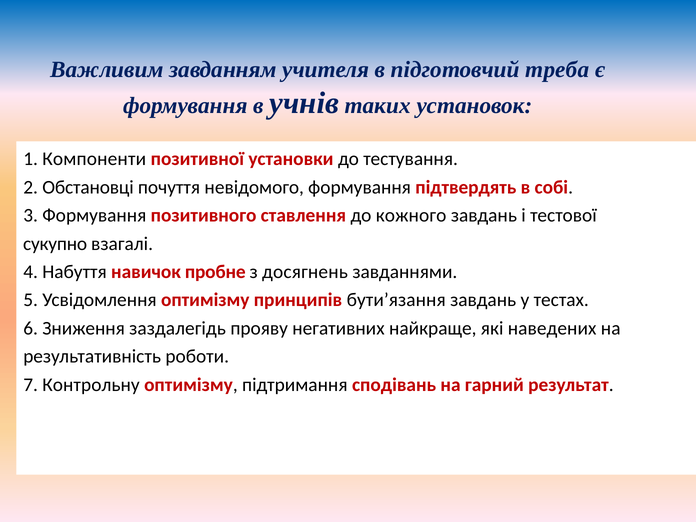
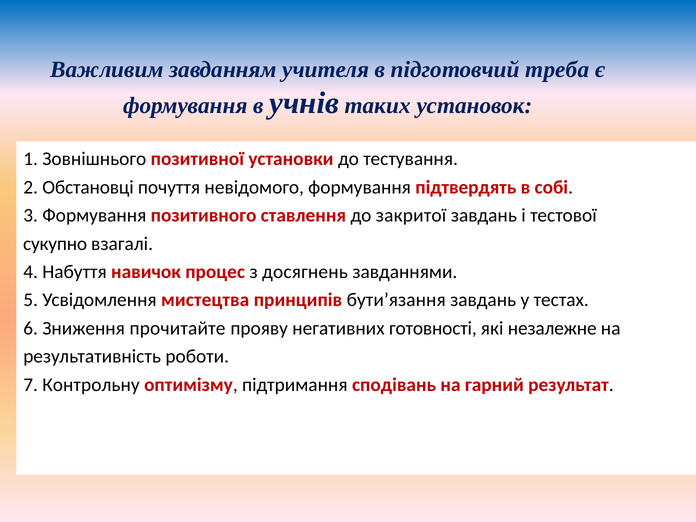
Компоненти: Компоненти -> Зовнішнього (94, 159)
кожного: кожного -> закритої (411, 215)
пробне: пробне -> процес (215, 272)
Усвідомлення оптимізму: оптимізму -> мистецтва (205, 300)
заздалегідь: заздалегідь -> прочитайте (177, 328)
найкраще: найкраще -> готовності (433, 328)
наведених: наведених -> незалежне (552, 328)
